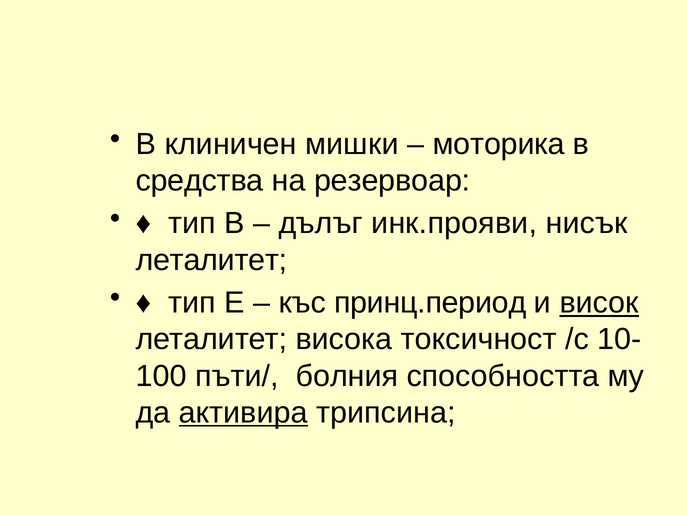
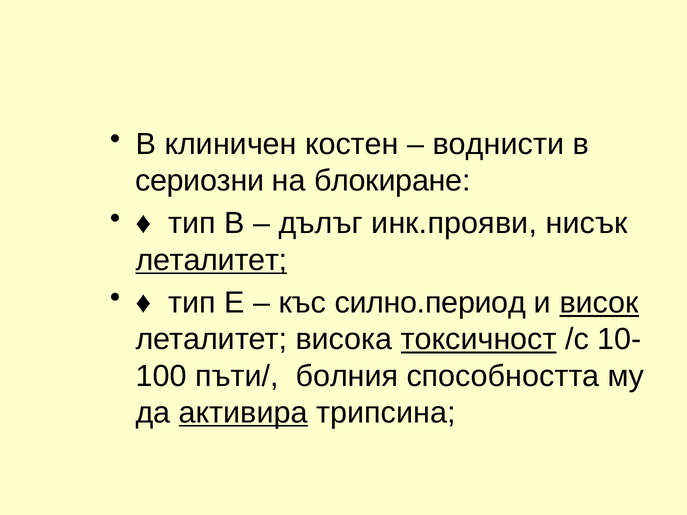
мишки: мишки -> костен (352, 144)
моторика: моторика -> воднисти (498, 144)
средства: средства -> сериозни (200, 181)
резервоар: резервоар -> блокиране (392, 181)
леталитет underline: none -> present (212, 260)
принц.период: принц.период -> силно.период (430, 303)
токсичност underline: none -> present (479, 340)
